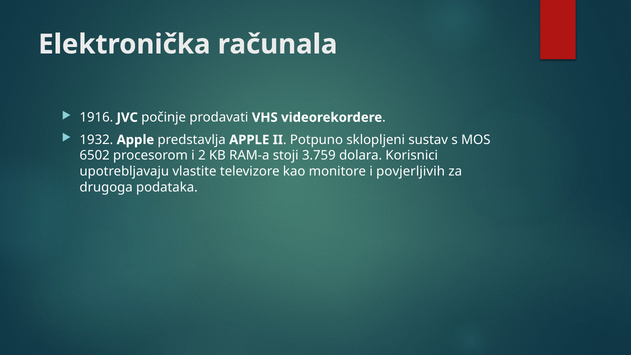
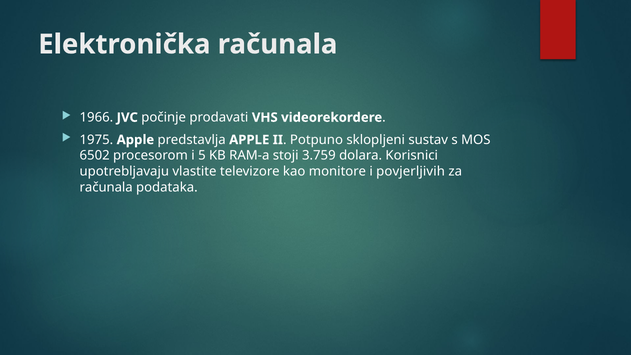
1916: 1916 -> 1966 (96, 117)
1932: 1932 -> 1975 (96, 140)
2: 2 -> 5 (202, 156)
drugoga: drugoga -> računala (106, 187)
